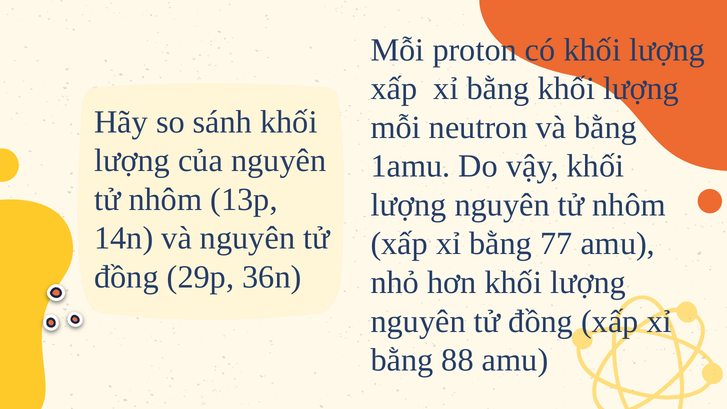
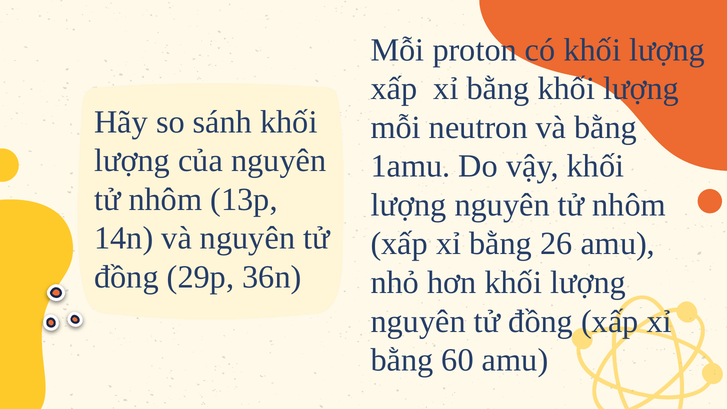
77: 77 -> 26 (556, 244)
88: 88 -> 60 (458, 360)
